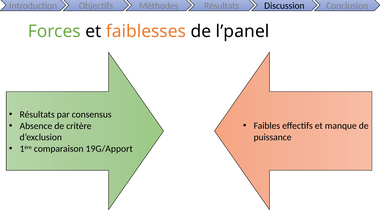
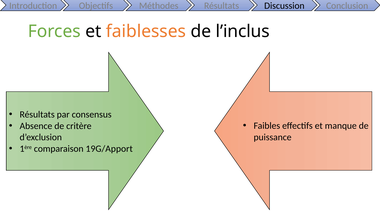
l’panel: l’panel -> l’inclus (243, 31)
